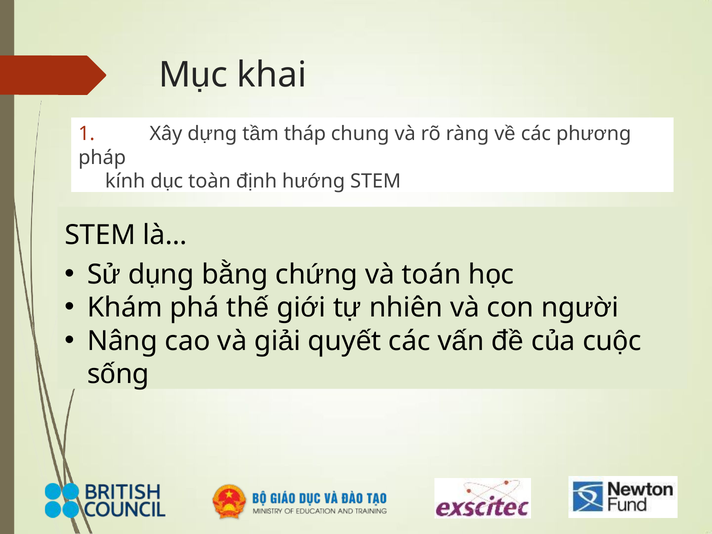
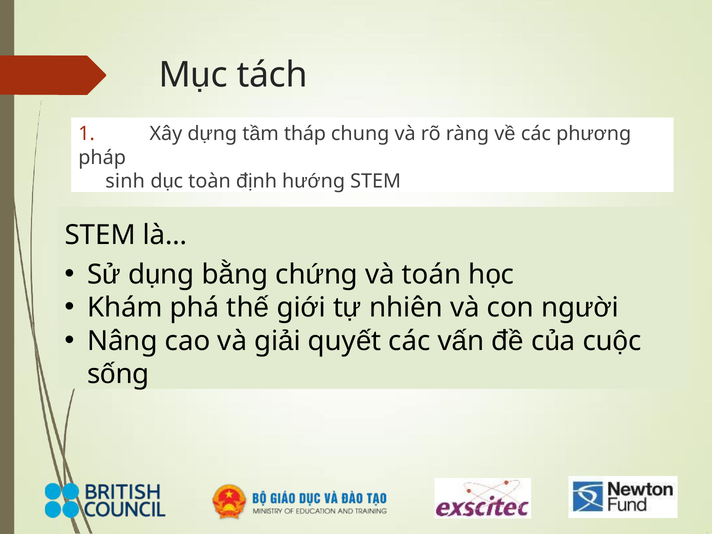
khai: khai -> tách (272, 75)
kính: kính -> sinh (125, 181)
